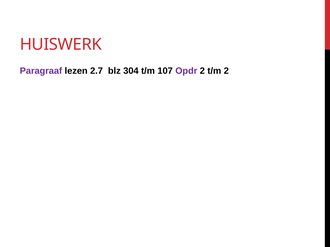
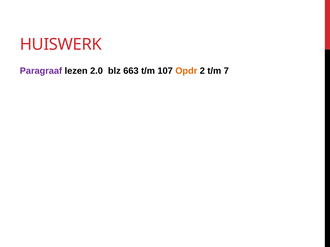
2.7: 2.7 -> 2.0 (97, 71)
304: 304 -> 663 (131, 71)
Opdr colour: purple -> orange (186, 71)
t/m 2: 2 -> 7 (226, 71)
